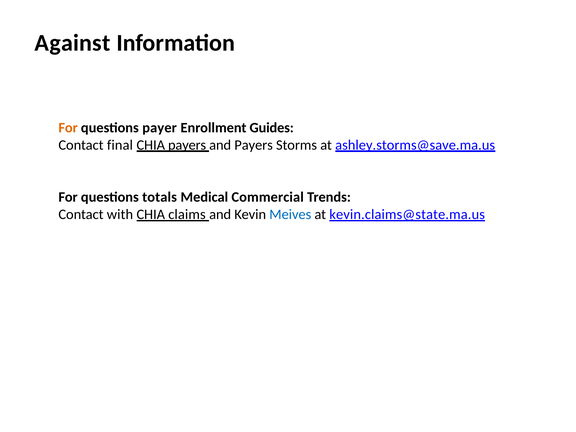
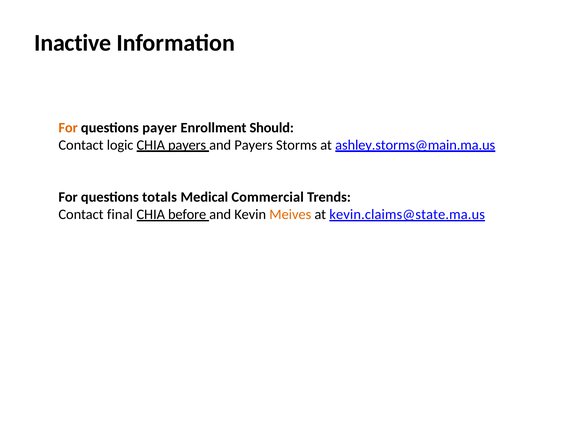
Against: Against -> Inactive (73, 43)
Guides: Guides -> Should (272, 128)
final: final -> logic (120, 145)
ashley.storms@save.ma.us: ashley.storms@save.ma.us -> ashley.storms@main.ma.us (415, 145)
with: with -> final (120, 214)
claims: claims -> before (187, 214)
Meives colour: blue -> orange (290, 214)
